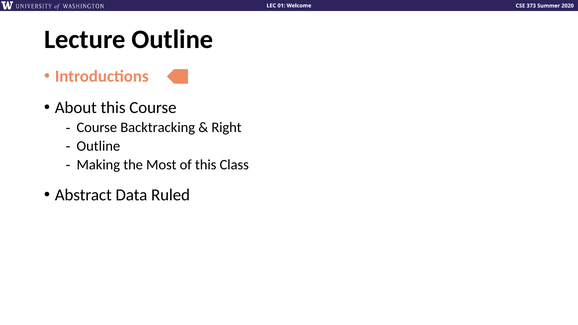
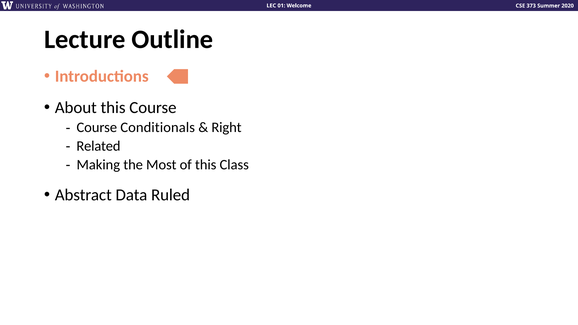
Backtracking: Backtracking -> Conditionals (158, 128)
Outline: Outline -> Related (98, 146)
